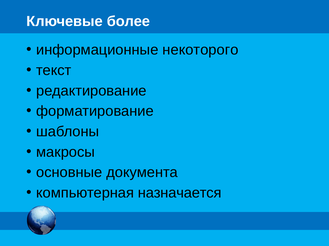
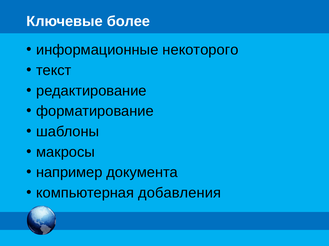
основные: основные -> например (69, 173)
назначается: назначается -> добавления (180, 193)
